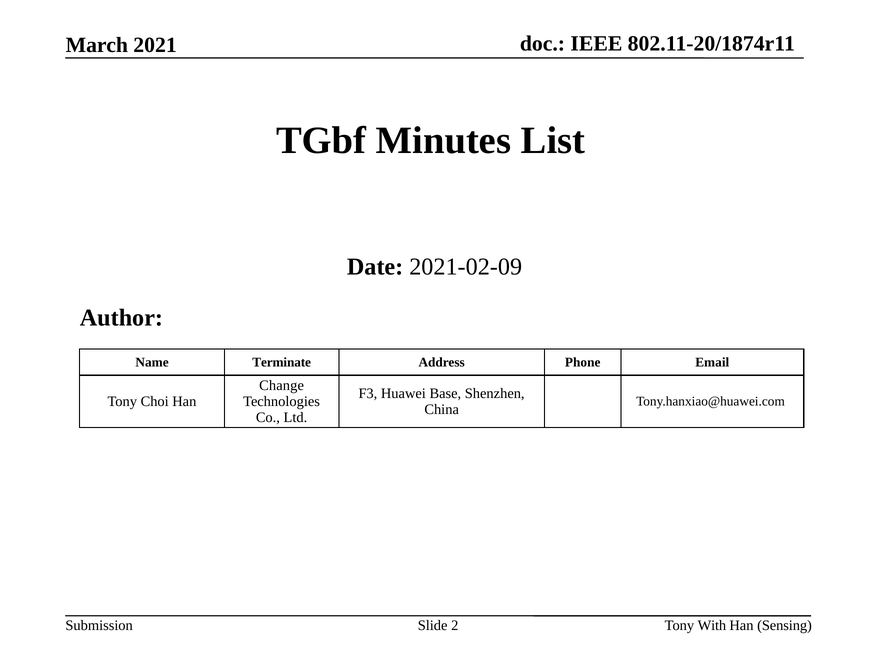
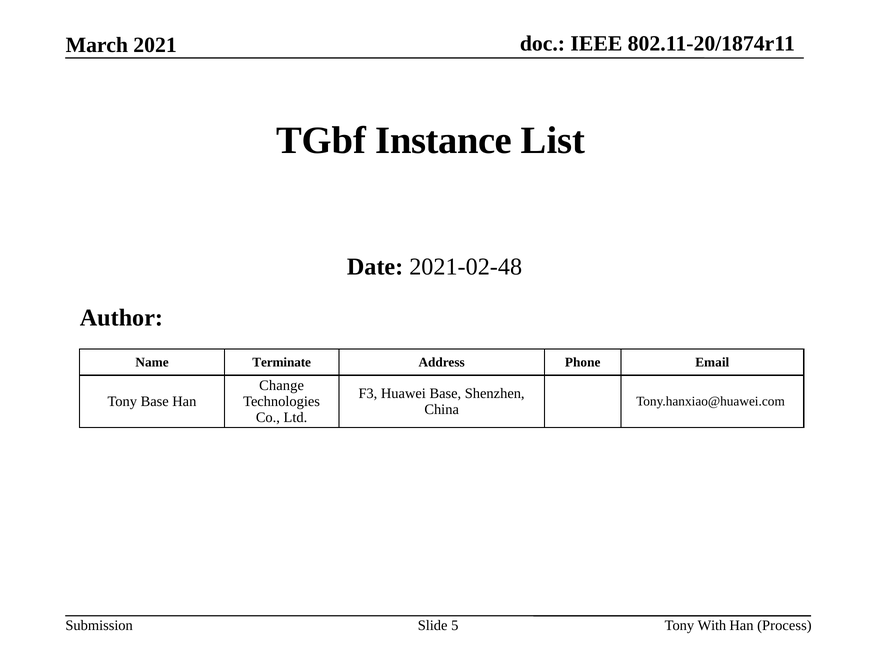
Minutes: Minutes -> Instance (444, 140)
2021-02-09: 2021-02-09 -> 2021-02-48 (466, 267)
Tony Choi: Choi -> Base (155, 401)
2: 2 -> 5 (455, 625)
Sensing: Sensing -> Process (784, 625)
